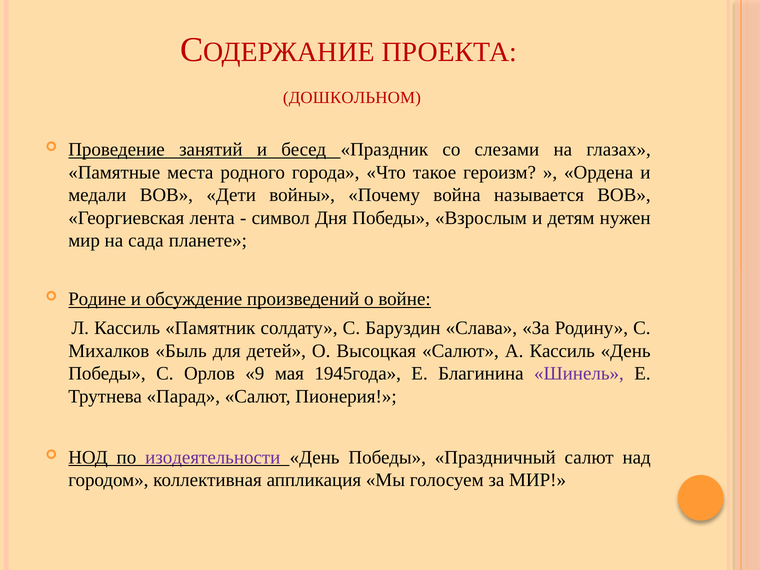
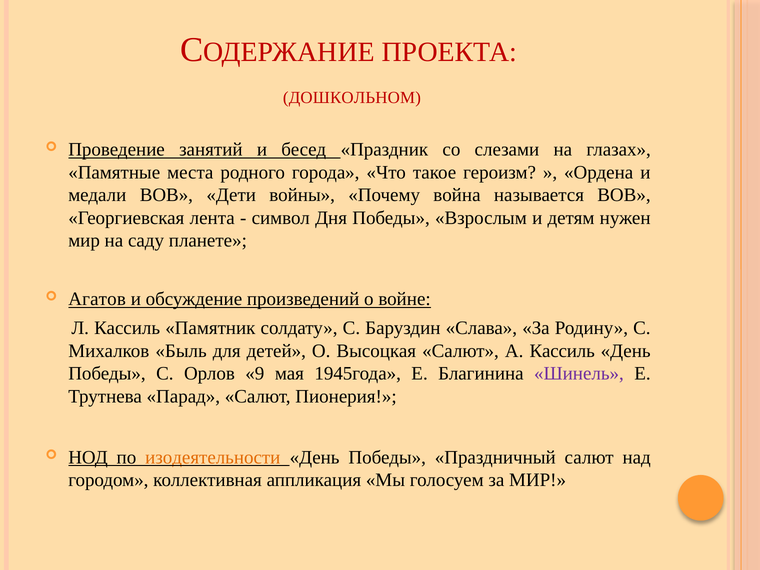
сада: сада -> саду (146, 241)
Родине: Родине -> Агатов (97, 299)
изодеятельности colour: purple -> orange (213, 457)
